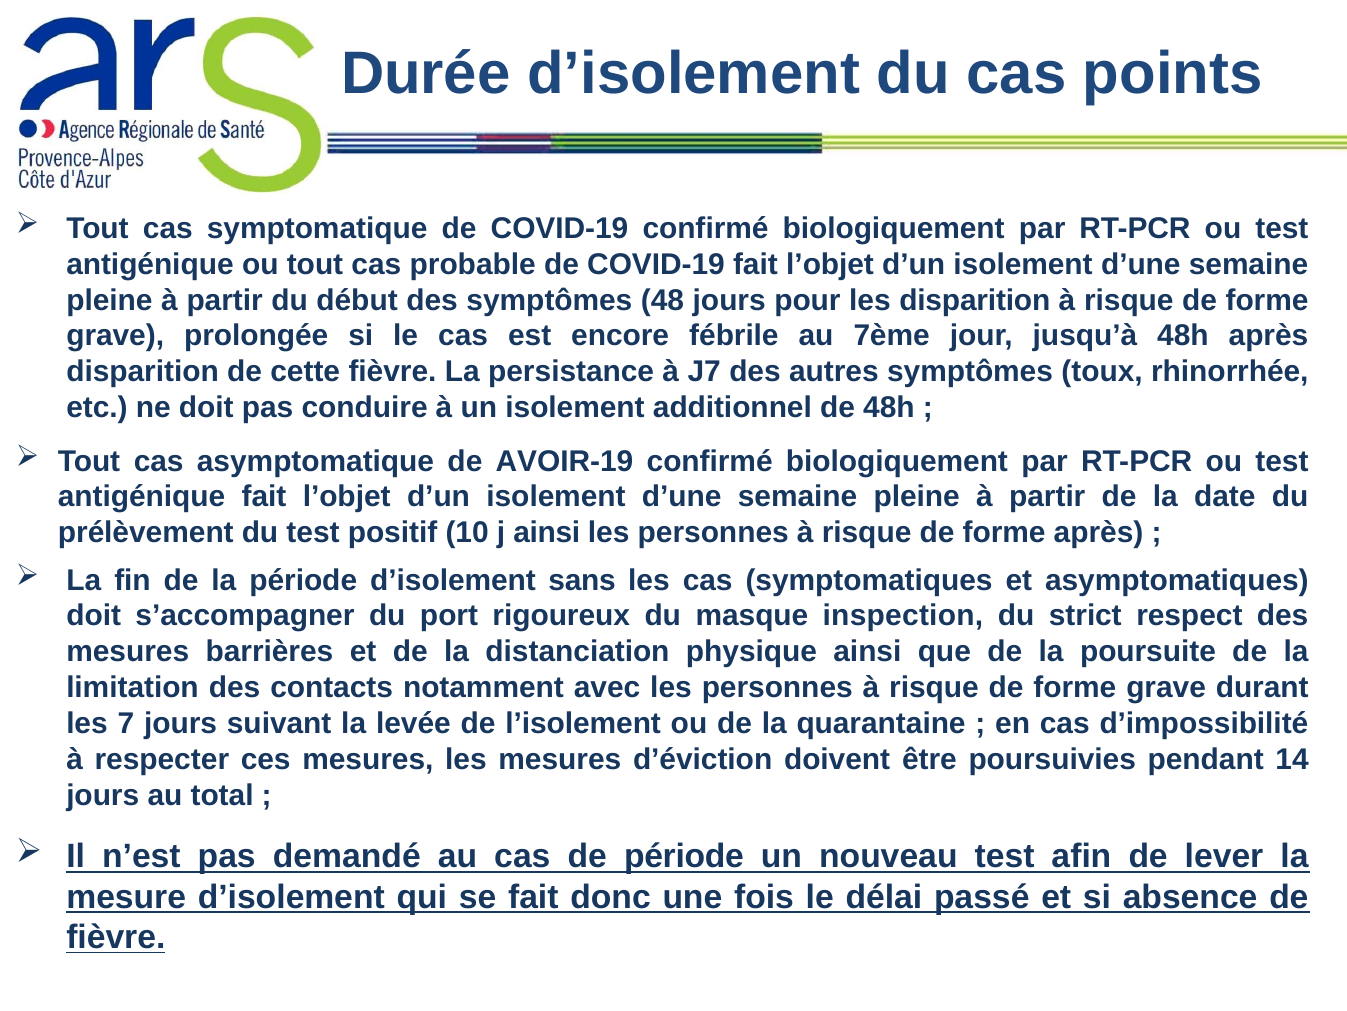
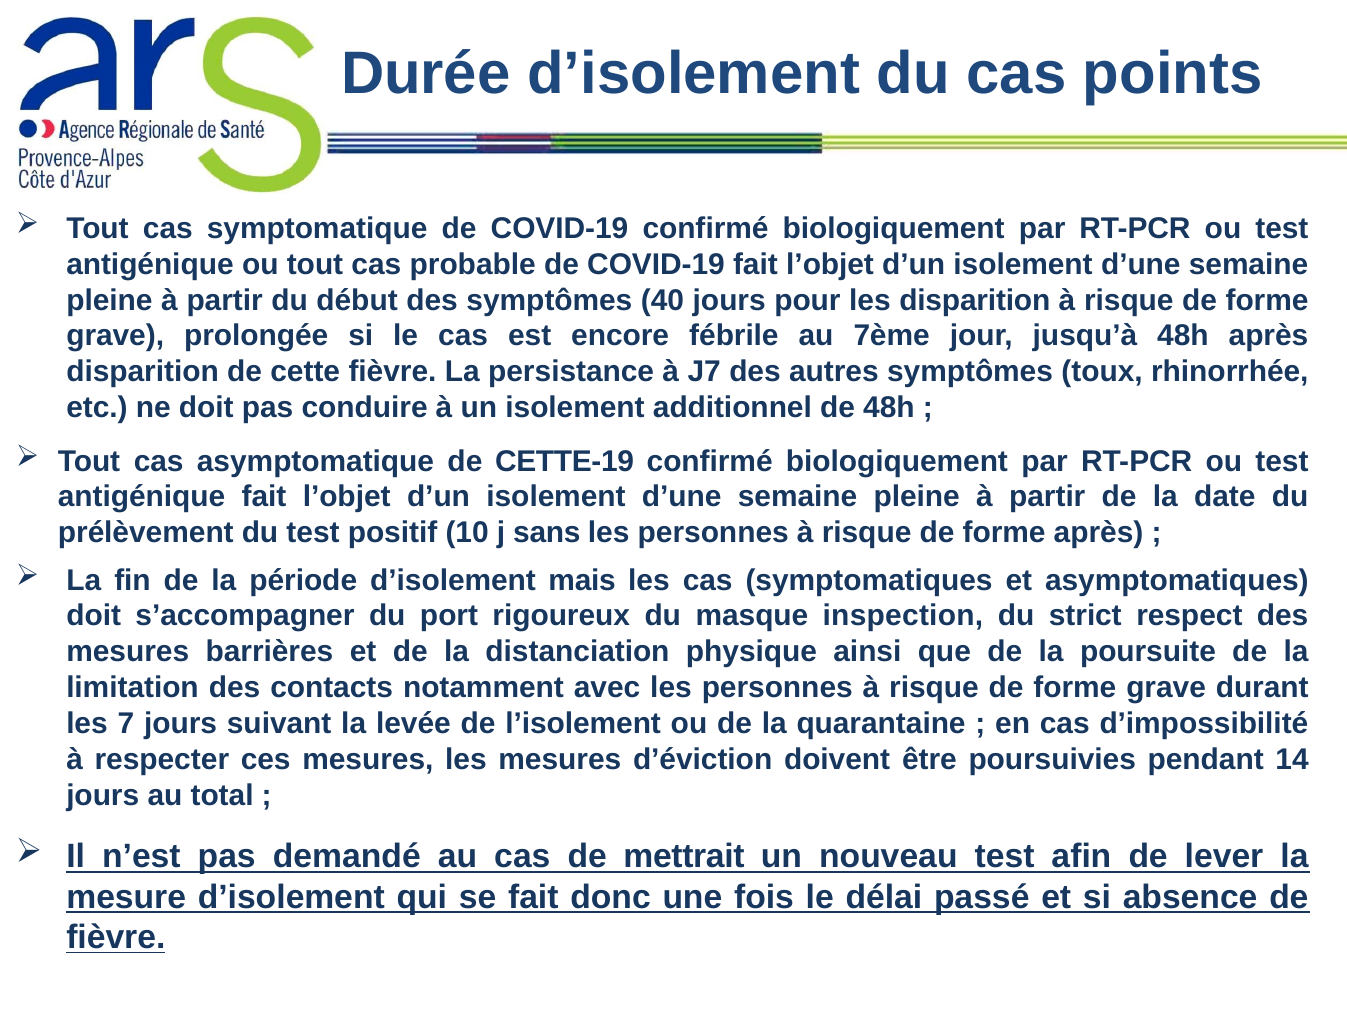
48: 48 -> 40 (663, 300)
AVOIR-19: AVOIR-19 -> CETTE-19 (565, 461)
j ainsi: ainsi -> sans (547, 533)
sans: sans -> mais (582, 580)
de période: période -> mettrait (684, 856)
